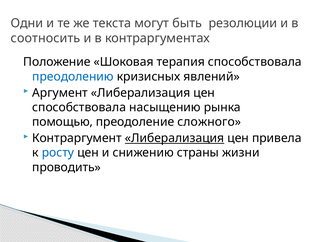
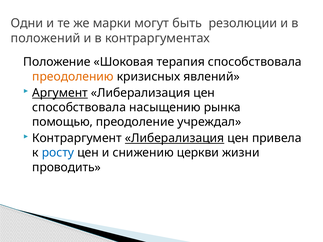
текста: текста -> марки (112, 23)
соотносить: соотносить -> положений (46, 38)
преодолению colour: blue -> orange (73, 77)
Аргумент underline: none -> present (60, 93)
сложного: сложного -> учреждал (209, 122)
страны: страны -> церкви (198, 153)
